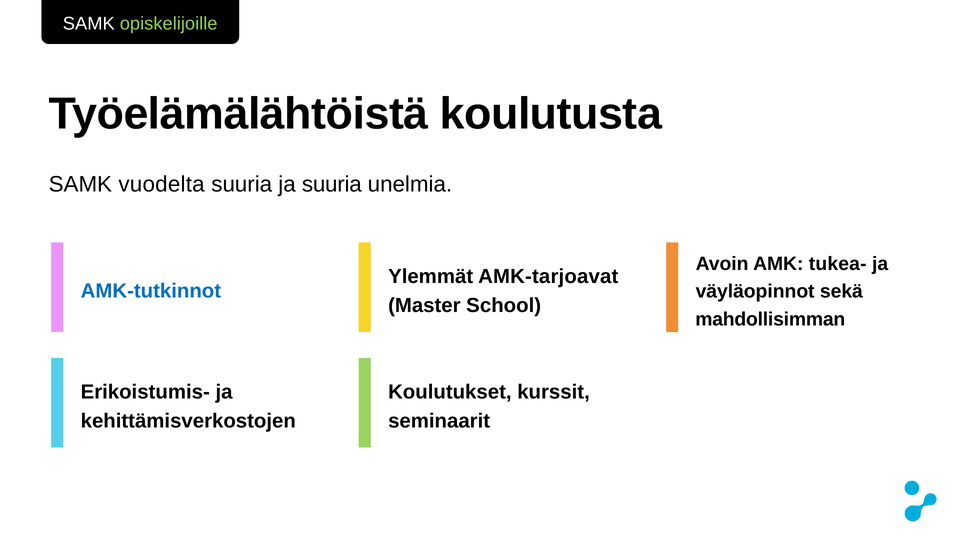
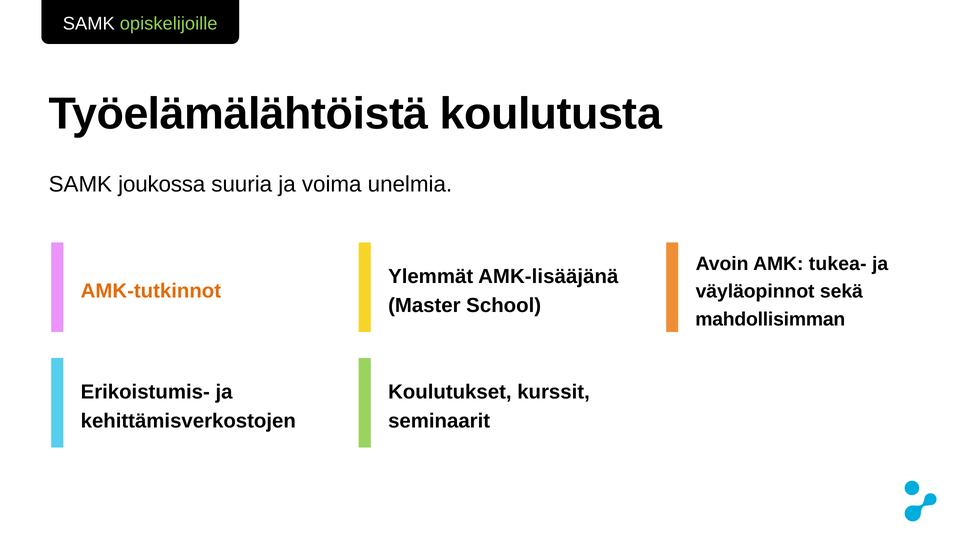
vuodelta: vuodelta -> joukossa (162, 184)
ja suuria: suuria -> voima (332, 184)
AMK-tarjoavat: AMK-tarjoavat -> AMK-lisääjänä (548, 276)
AMK-tutkinnot colour: blue -> orange (151, 291)
